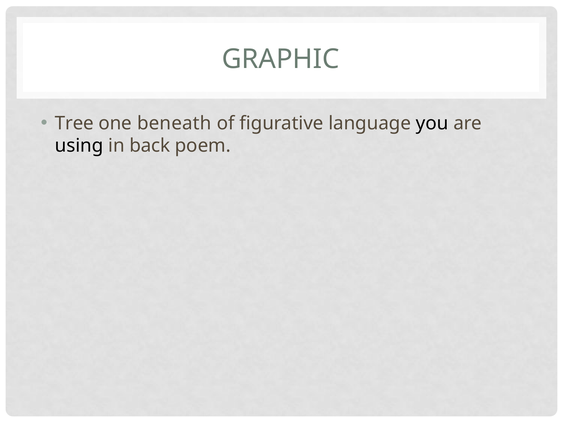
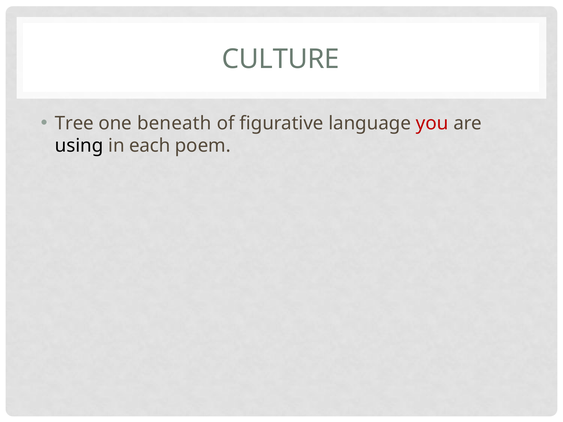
GRAPHIC: GRAPHIC -> CULTURE (281, 59)
you colour: black -> red (432, 123)
back: back -> each (150, 146)
